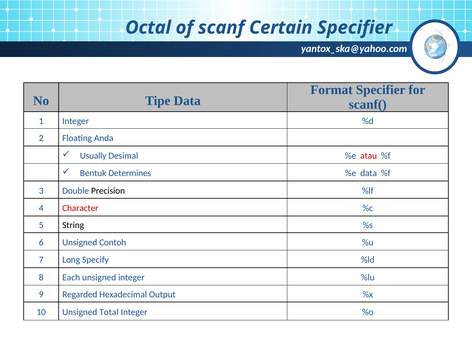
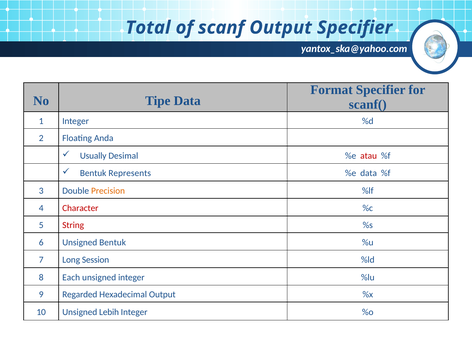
Octal: Octal -> Total (148, 28)
scanf Certain: Certain -> Output (281, 28)
Determines: Determines -> Represents (130, 173)
Precision colour: black -> orange (108, 191)
String colour: black -> red (73, 225)
Unsigned Contoh: Contoh -> Bentuk (113, 242)
Specify: Specify -> Session (96, 260)
Total: Total -> Lebih (109, 312)
